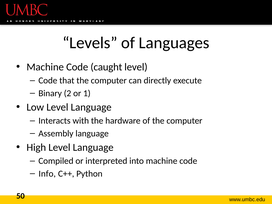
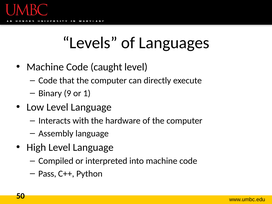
2: 2 -> 9 (68, 93)
Info: Info -> Pass (47, 174)
